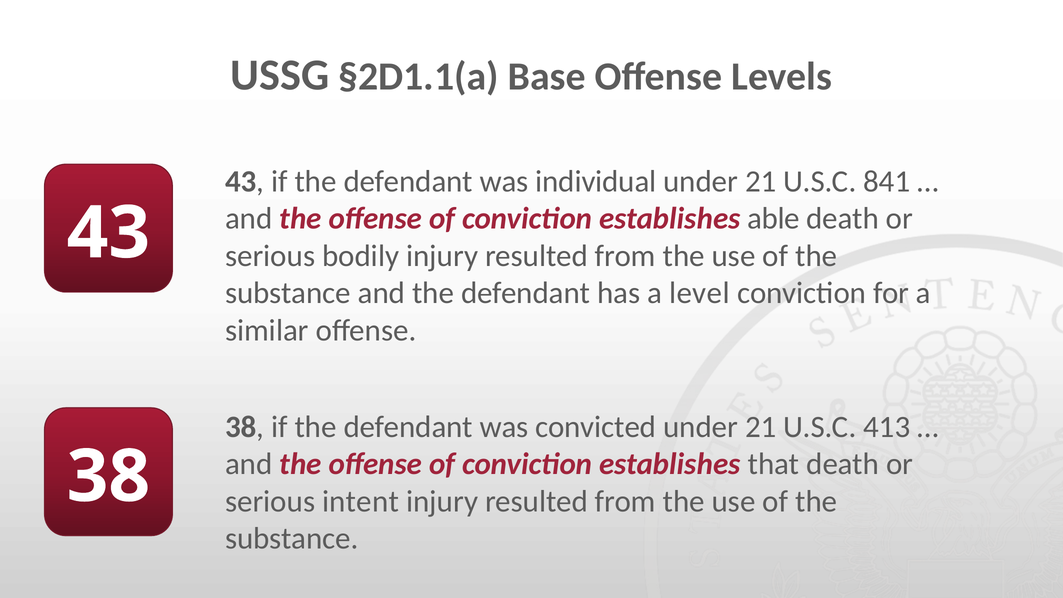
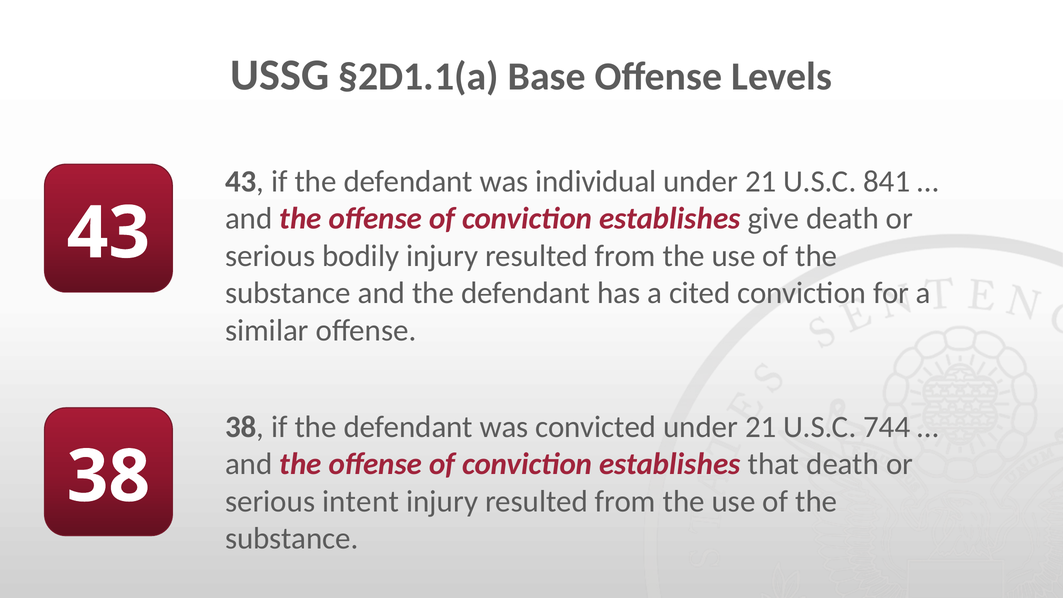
able: able -> give (773, 219)
level: level -> cited (700, 293)
413: 413 -> 744 (887, 427)
